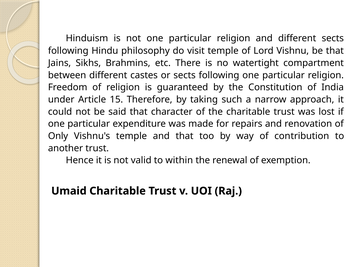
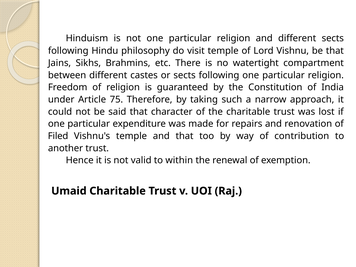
15: 15 -> 75 (116, 99)
Only: Only -> Filed (58, 136)
